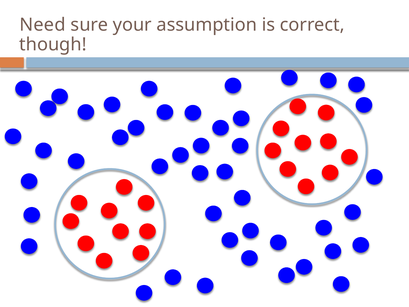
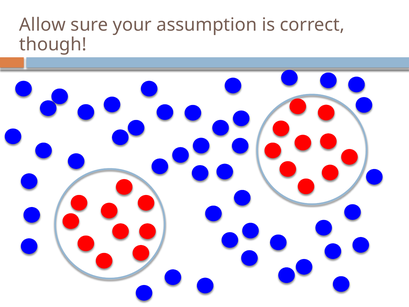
Need: Need -> Allow (43, 25)
